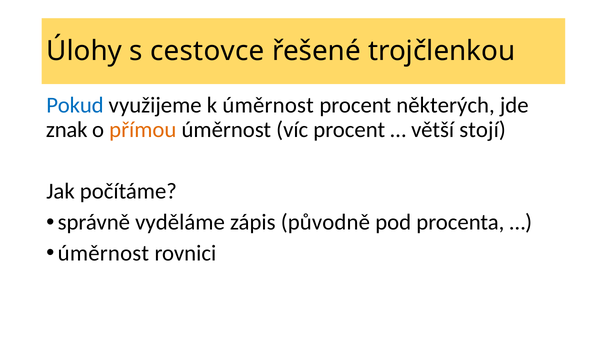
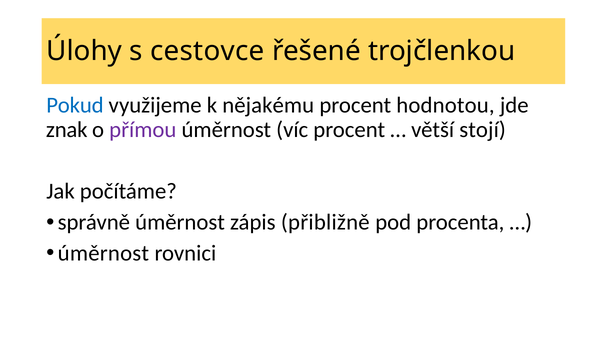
k úměrnost: úměrnost -> nějakému (268, 105)
některých: některých -> hodnotou (445, 105)
přímou colour: orange -> purple (143, 130)
správně vyděláme: vyděláme -> úměrnost (180, 223)
původně: původně -> přibližně (325, 223)
